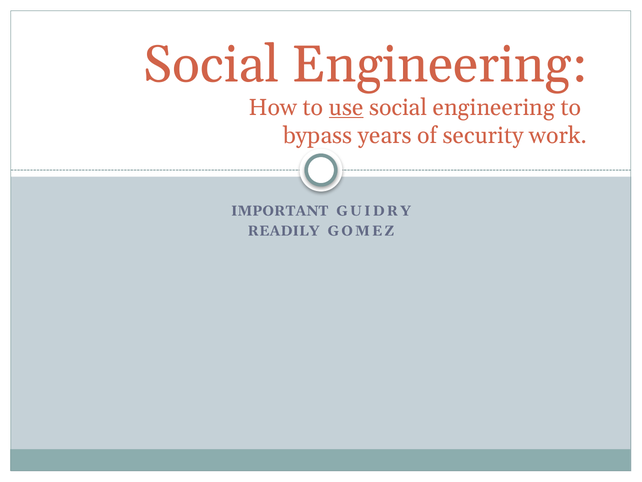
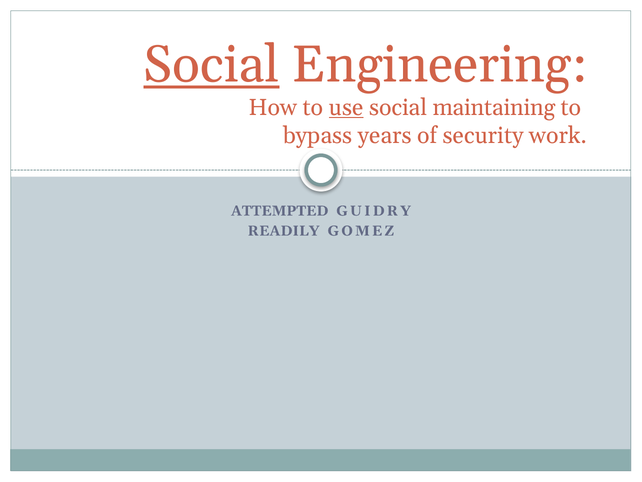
Social underline: none -> present (211, 65)
engineering: engineering -> maintaining (494, 107)
IMPORTANT: IMPORTANT -> ATTEMPTED (280, 211)
